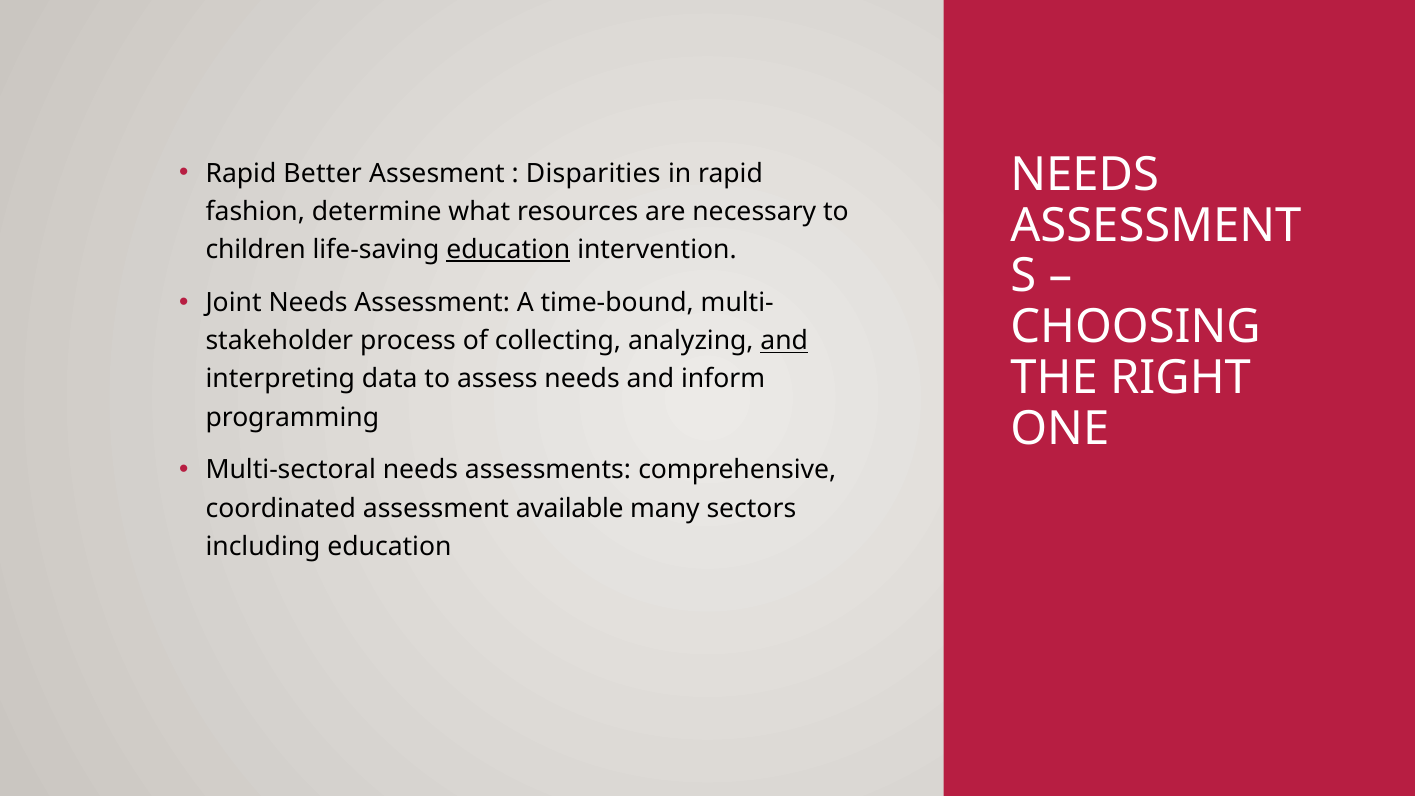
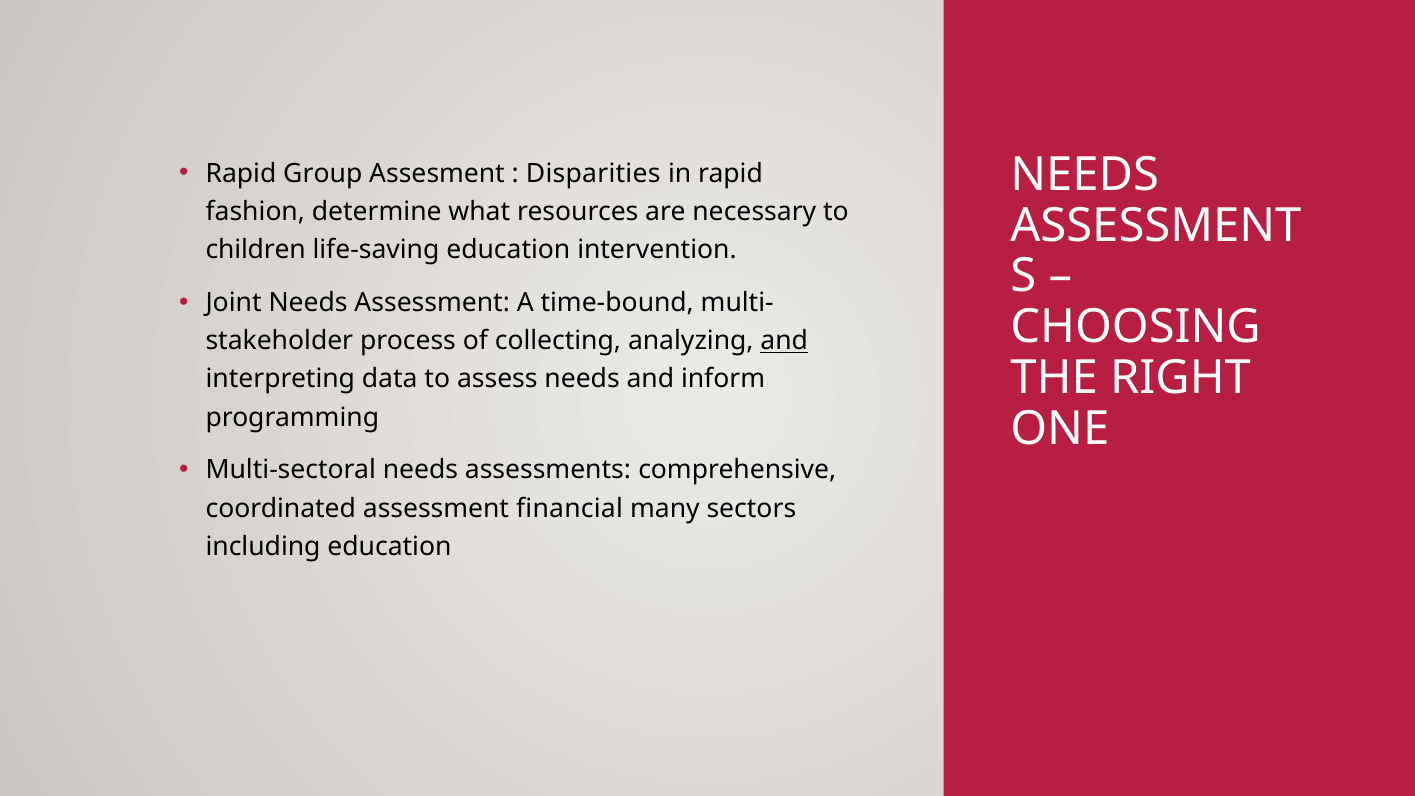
Better: Better -> Group (323, 173)
education underline: present -> none (508, 250)
available: available -> financial (569, 508)
